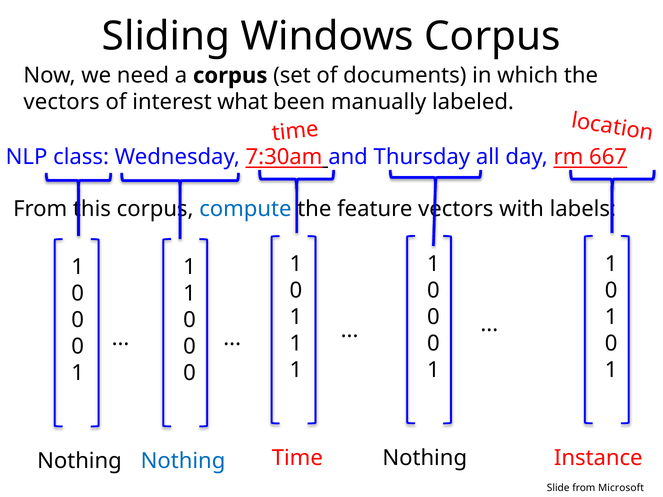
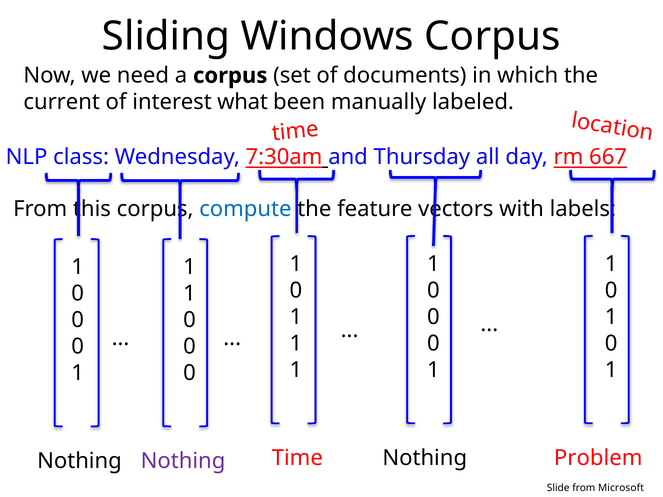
vectors: vectors -> current (62, 102)
Nothing colour: blue -> purple (183, 461)
Instance: Instance -> Problem (598, 458)
